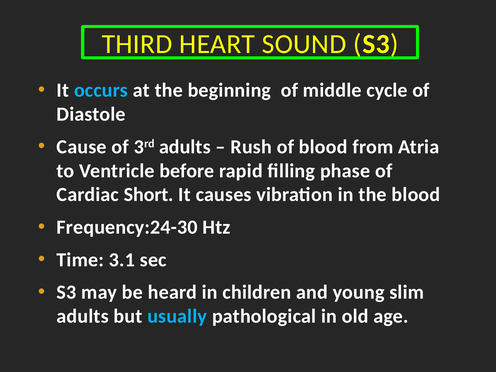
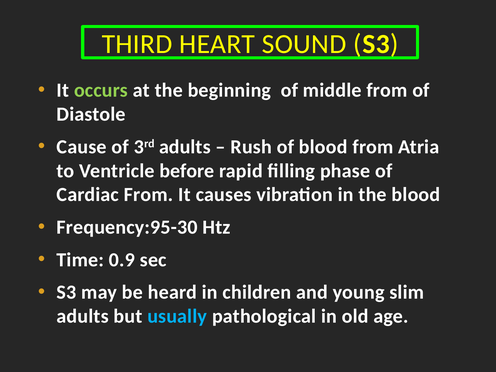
occurs colour: light blue -> light green (101, 90)
middle cycle: cycle -> from (387, 90)
Cardiac Short: Short -> From (149, 195)
Frequency:24-30: Frequency:24-30 -> Frequency:95-30 (127, 227)
3.1: 3.1 -> 0.9 (122, 260)
